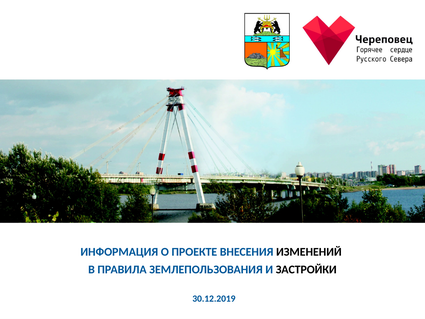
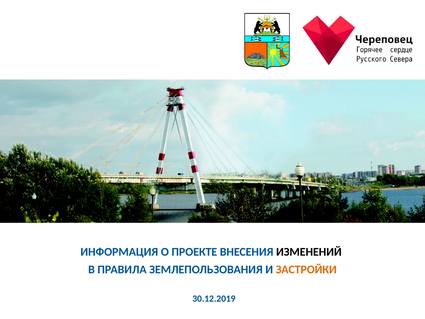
ЗАСТРОЙКИ colour: black -> orange (306, 270)
